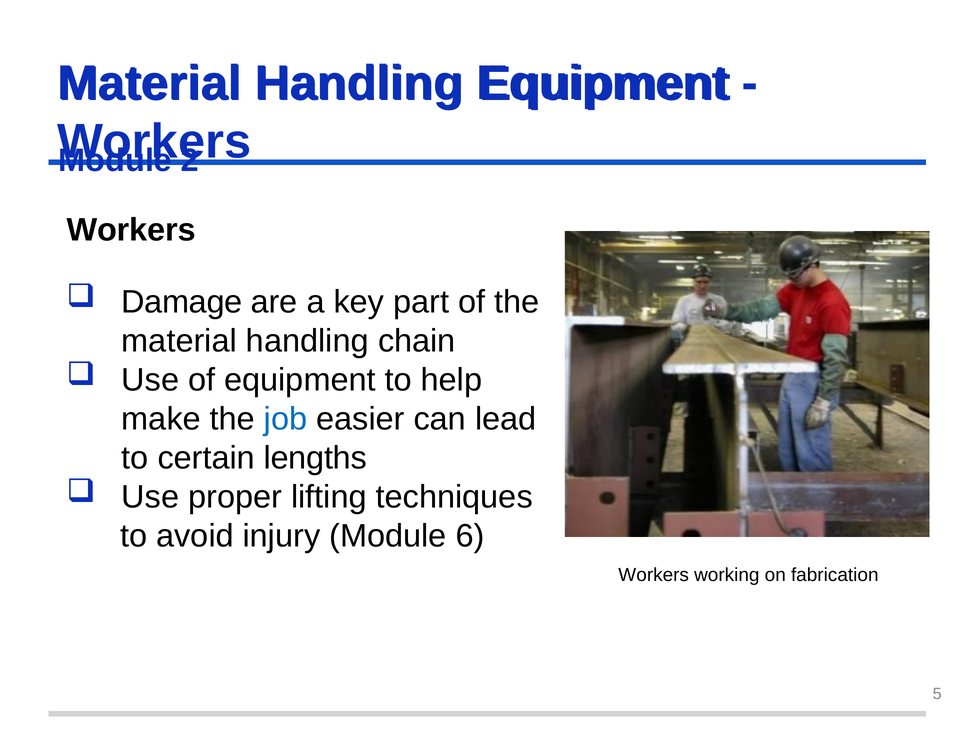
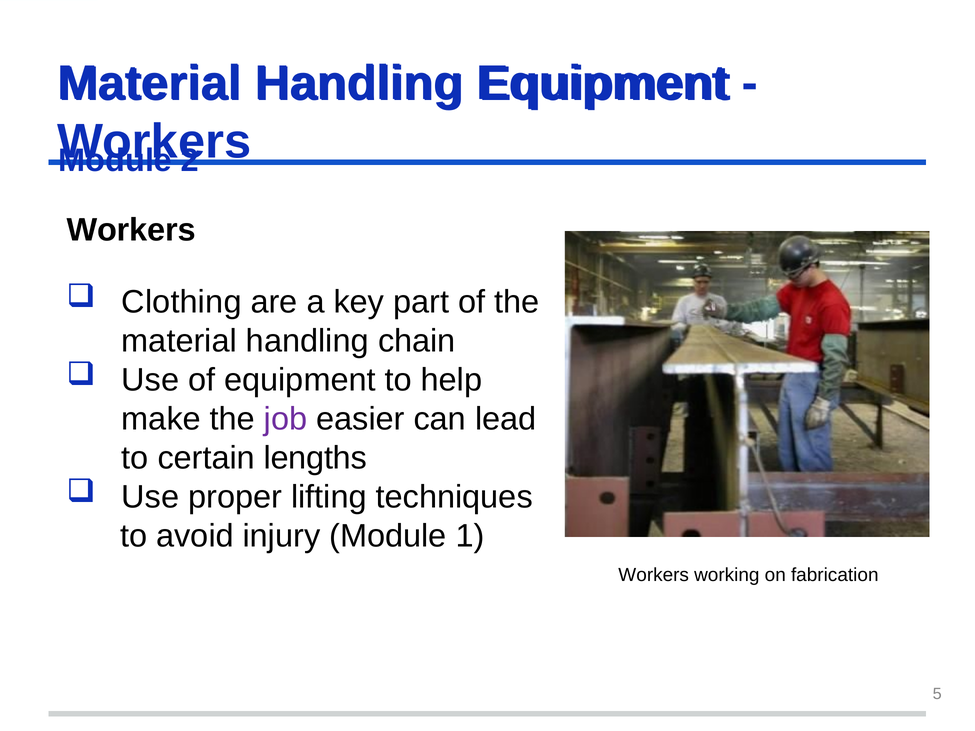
Damage: Damage -> Clothing (182, 302)
job colour: blue -> purple (286, 419)
6: 6 -> 1 (470, 536)
